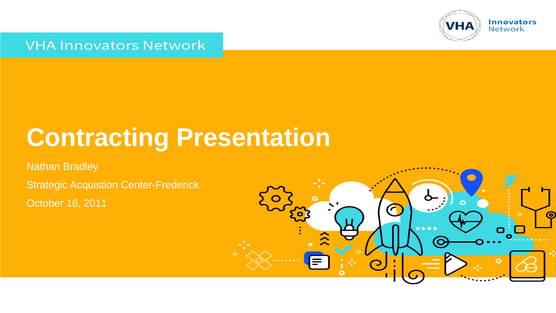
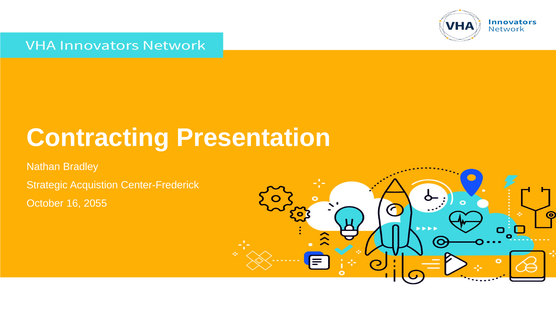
2011: 2011 -> 2055 (95, 203)
